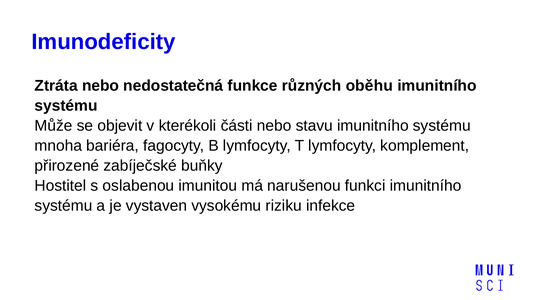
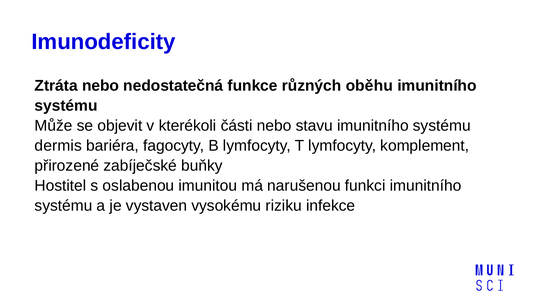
mnoha: mnoha -> dermis (58, 146)
